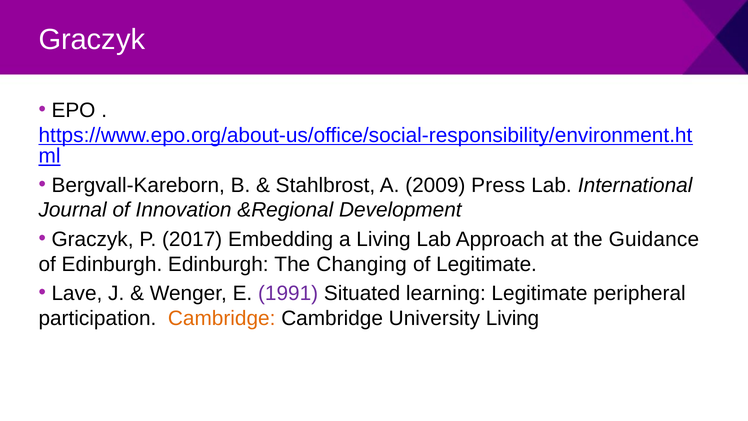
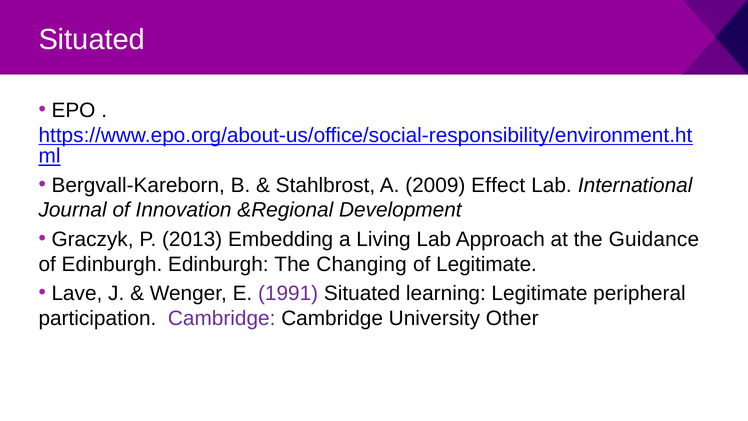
Graczyk: Graczyk -> Situated (92, 39)
Press: Press -> Effect (498, 185)
2017: 2017 -> 2013 (192, 239)
Cambridge colour: orange -> purple (222, 318)
University Living: Living -> Other (512, 318)
